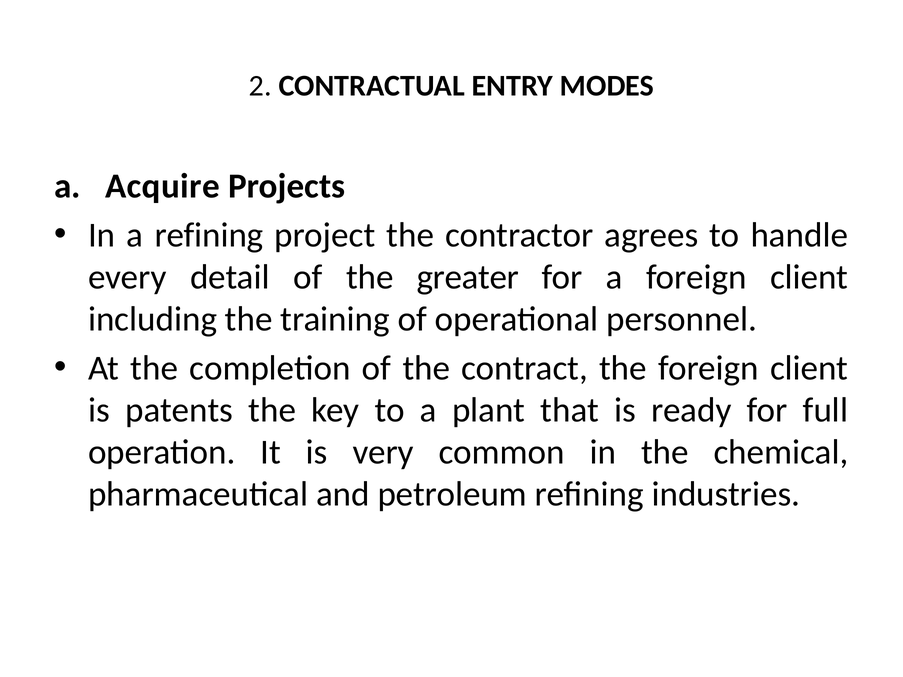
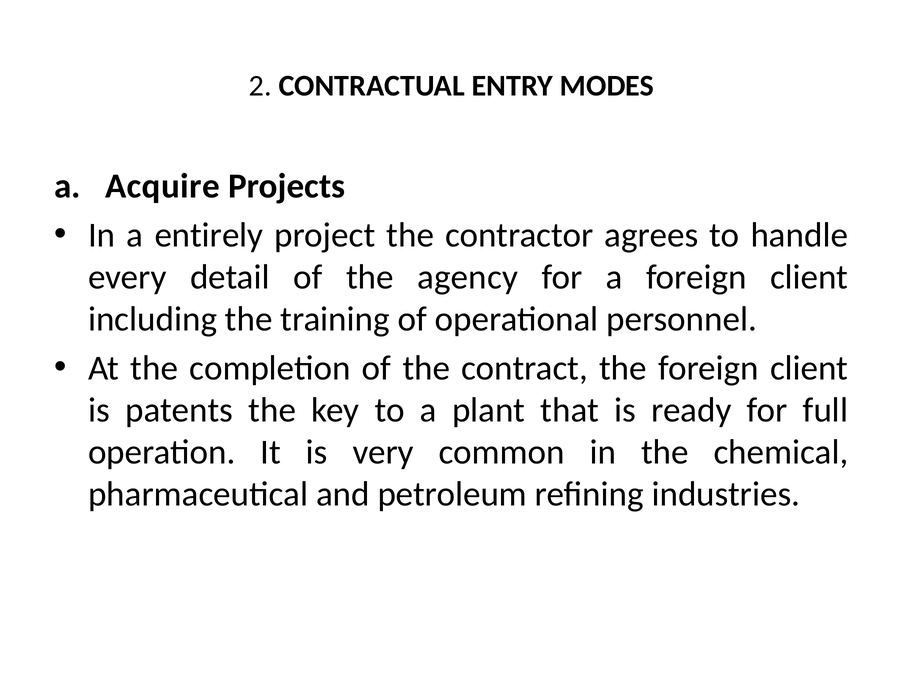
a refining: refining -> entirely (209, 235)
greater: greater -> agency (468, 277)
